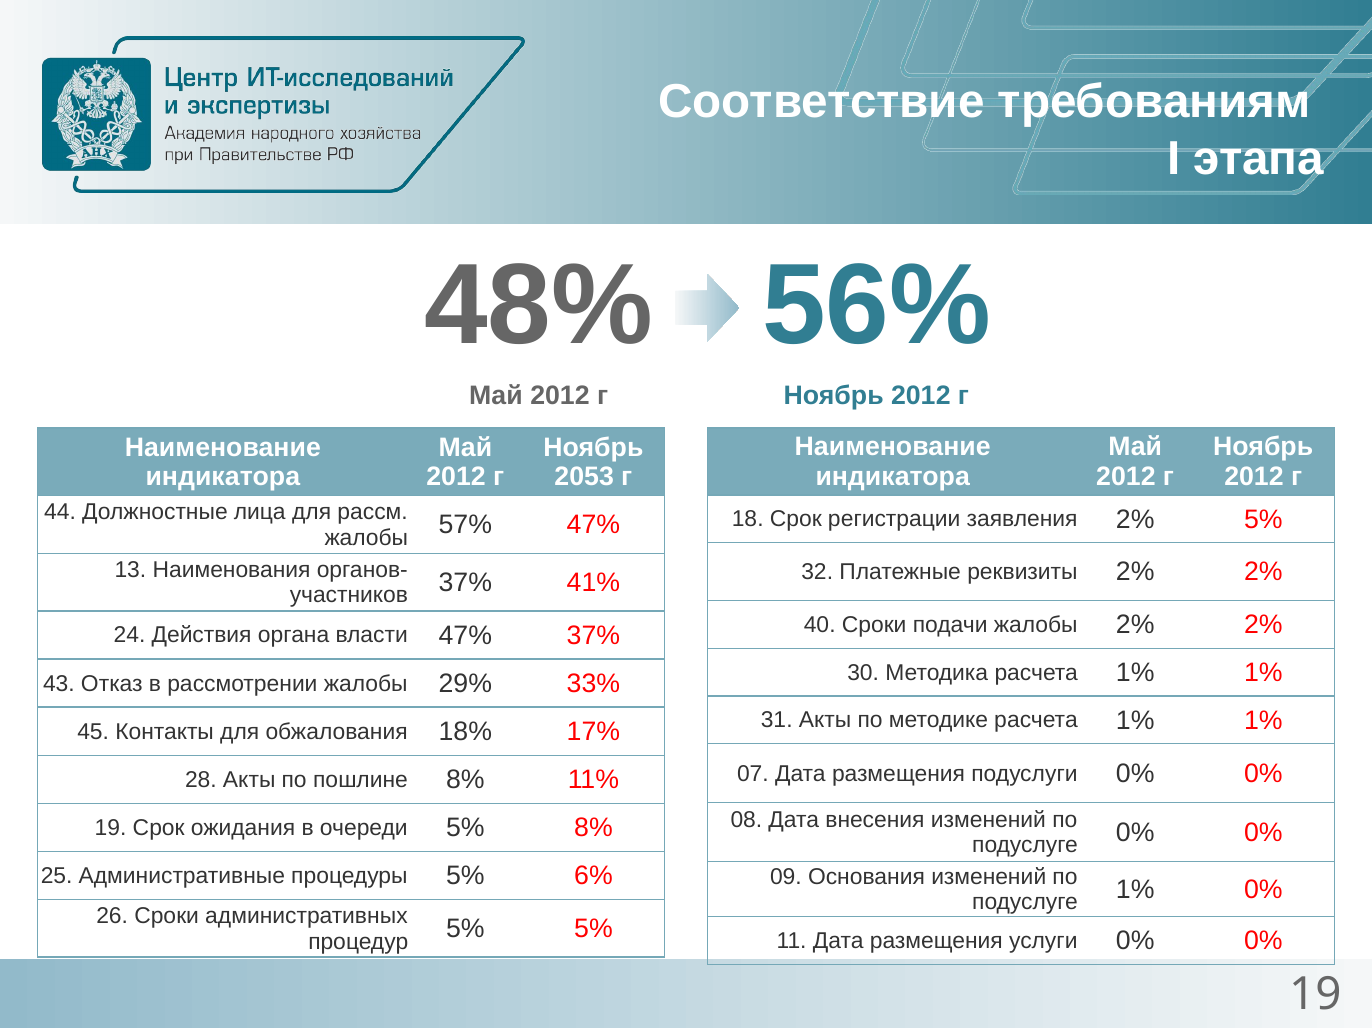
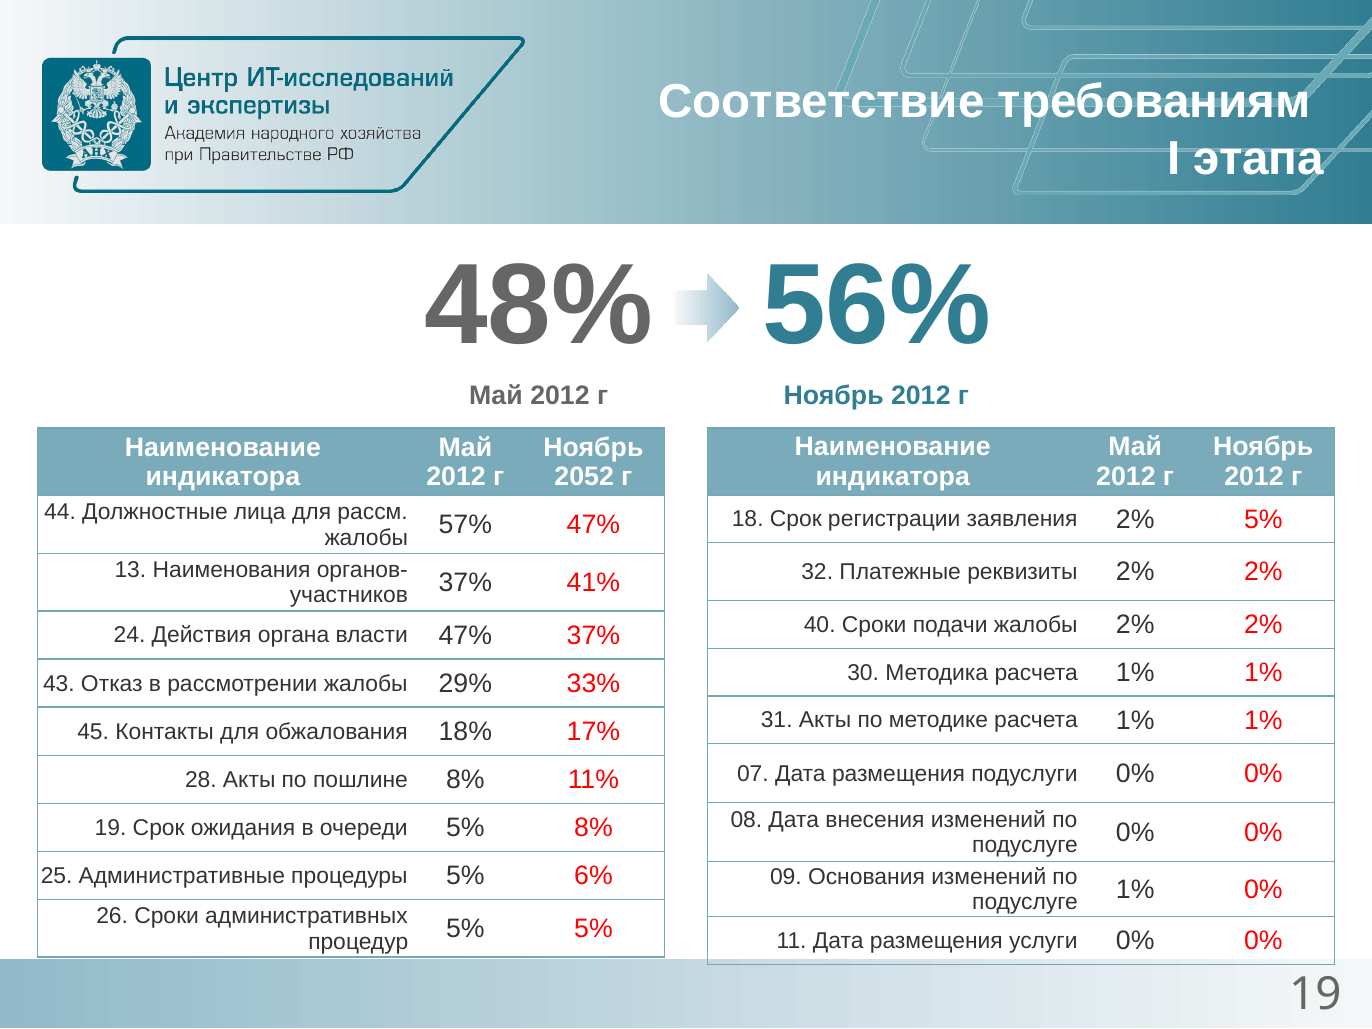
2053: 2053 -> 2052 (584, 477)
